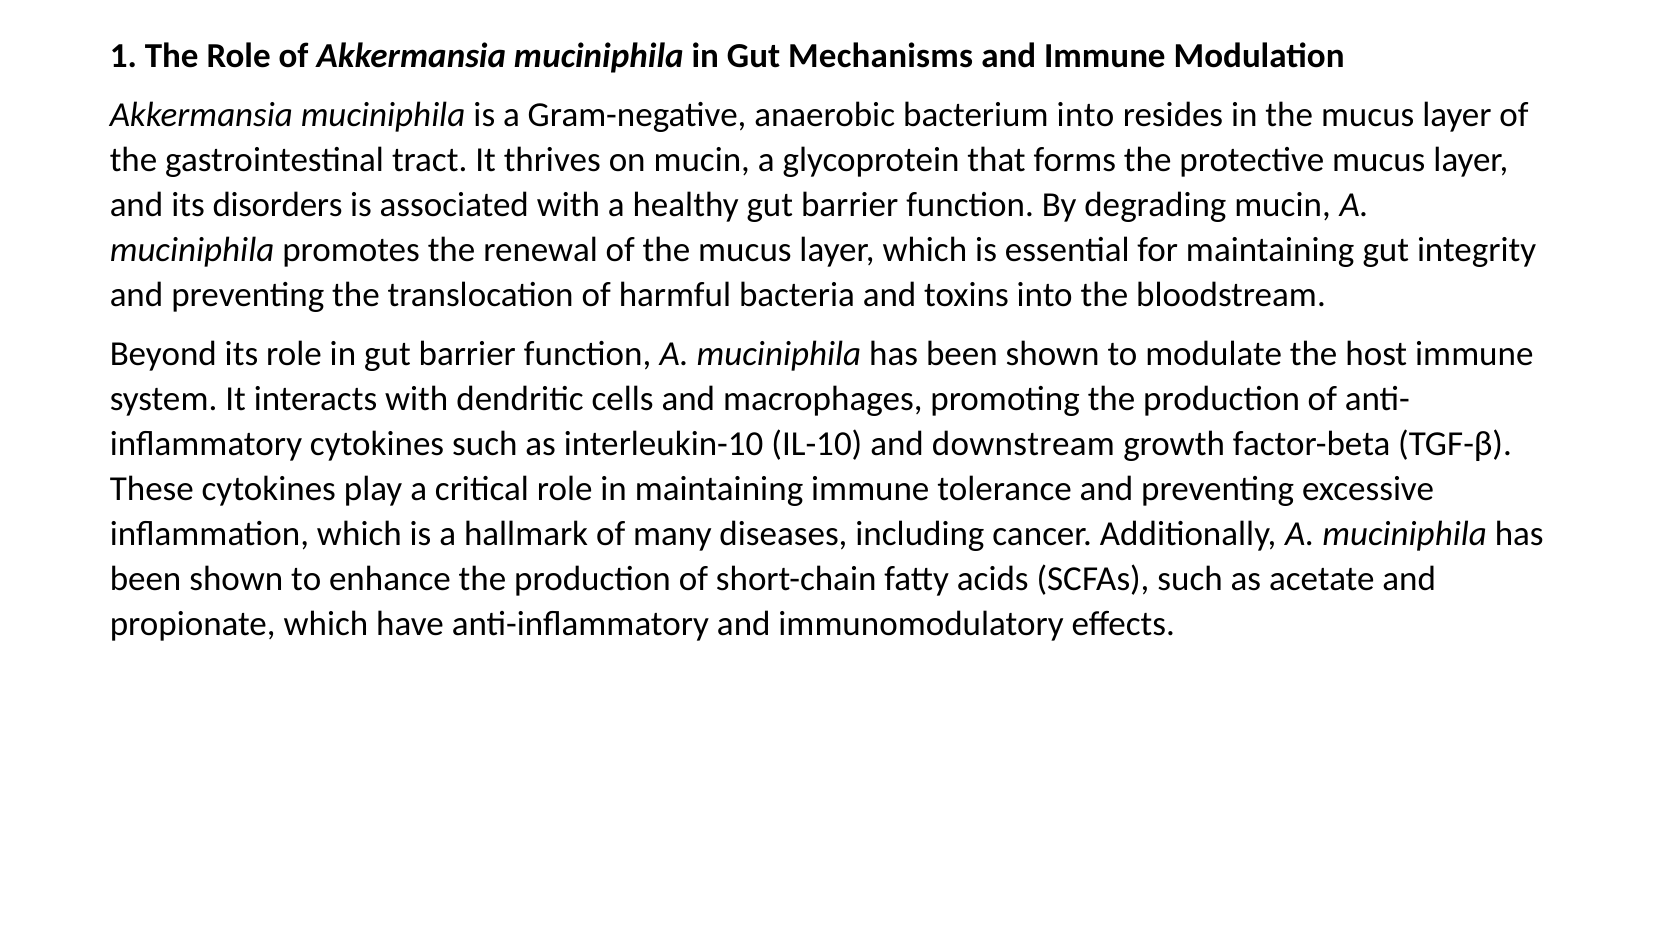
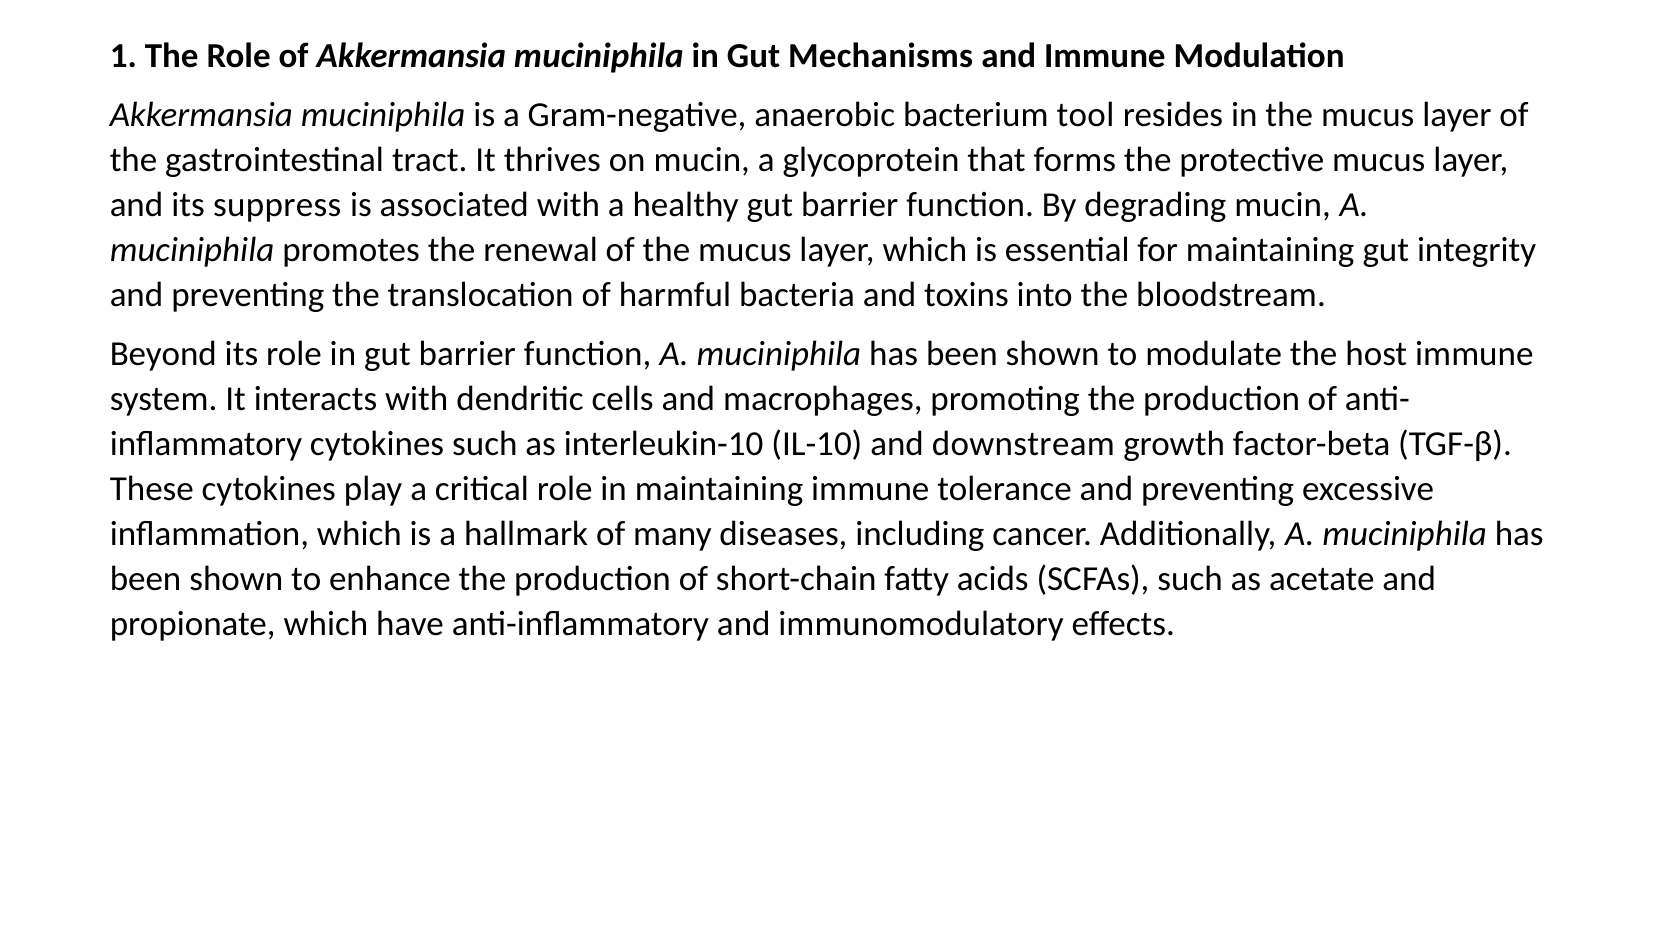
bacterium into: into -> tool (1085, 115)
disorders: disorders -> suppress (277, 205)
